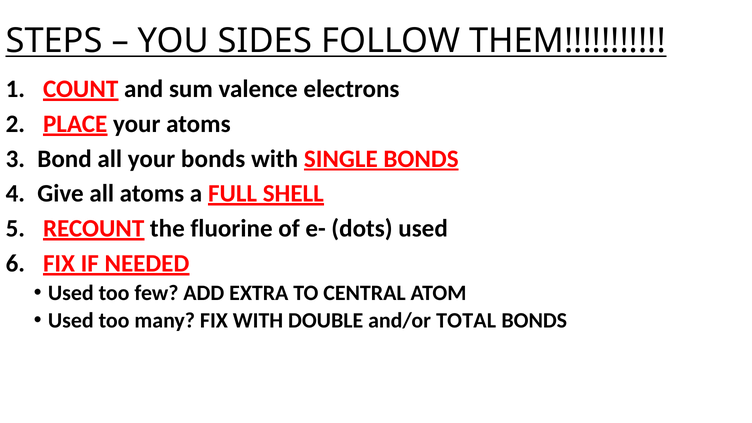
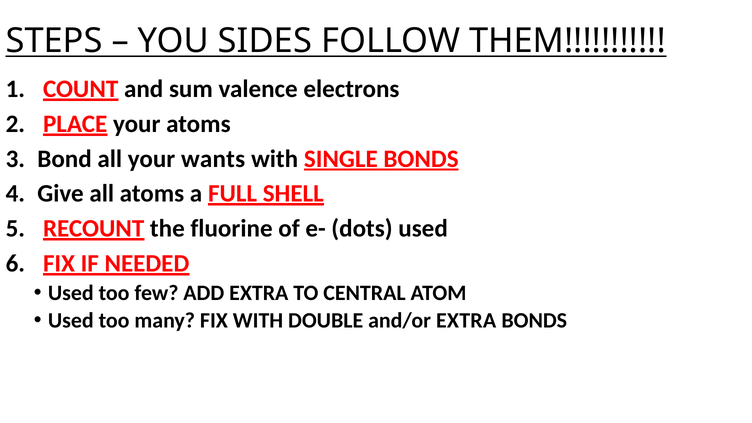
your bonds: bonds -> wants (213, 159)
and/or TOTAL: TOTAL -> EXTRA (466, 320)
